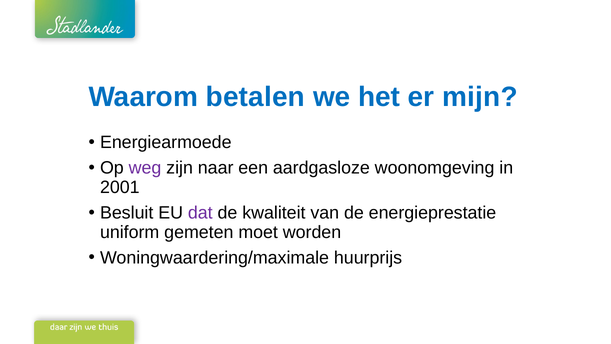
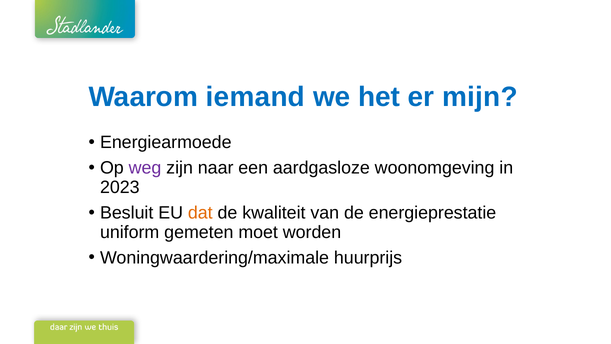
betalen: betalen -> iemand (255, 97)
2001: 2001 -> 2023 (120, 187)
dat colour: purple -> orange (200, 213)
